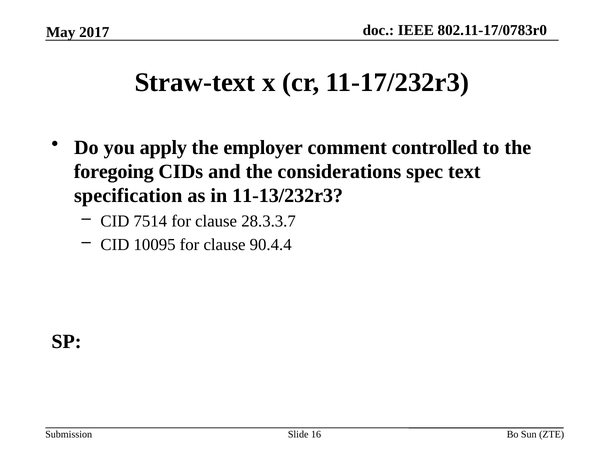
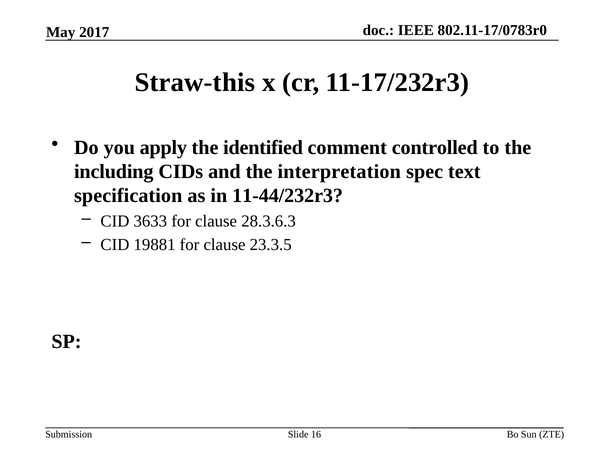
Straw-text: Straw-text -> Straw-this (195, 82)
employer: employer -> identified (263, 147)
foregoing: foregoing -> including (114, 172)
considerations: considerations -> interpretation (339, 172)
11-13/232r3: 11-13/232r3 -> 11-44/232r3 (288, 196)
7514: 7514 -> 3633 (150, 221)
28.3.3.7: 28.3.3.7 -> 28.3.6.3 (269, 221)
10095: 10095 -> 19881 (155, 244)
90.4.4: 90.4.4 -> 23.3.5 (271, 244)
